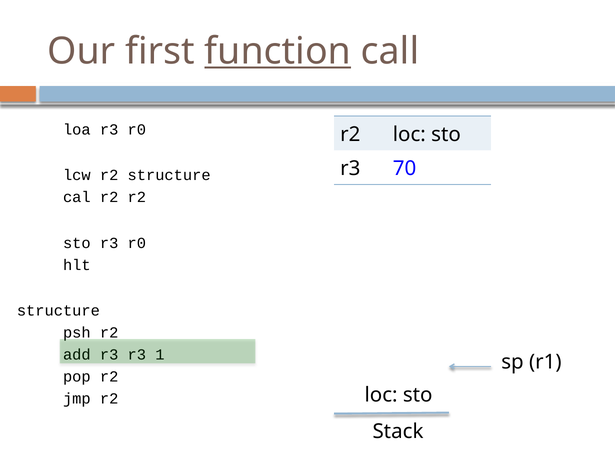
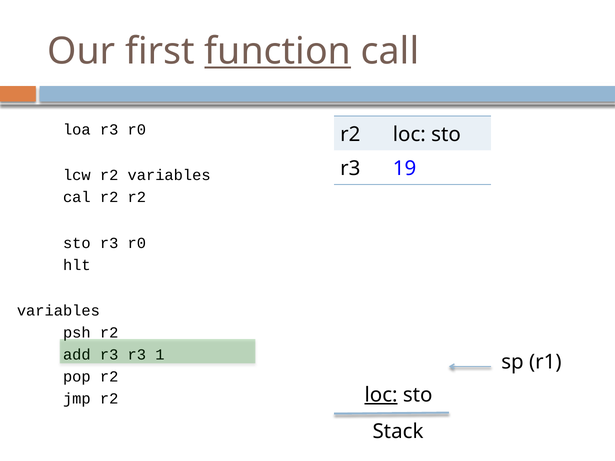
70: 70 -> 19 (405, 169)
r2 structure: structure -> variables (169, 175)
structure: structure -> variables (58, 311)
loc underline: none -> present (381, 395)
